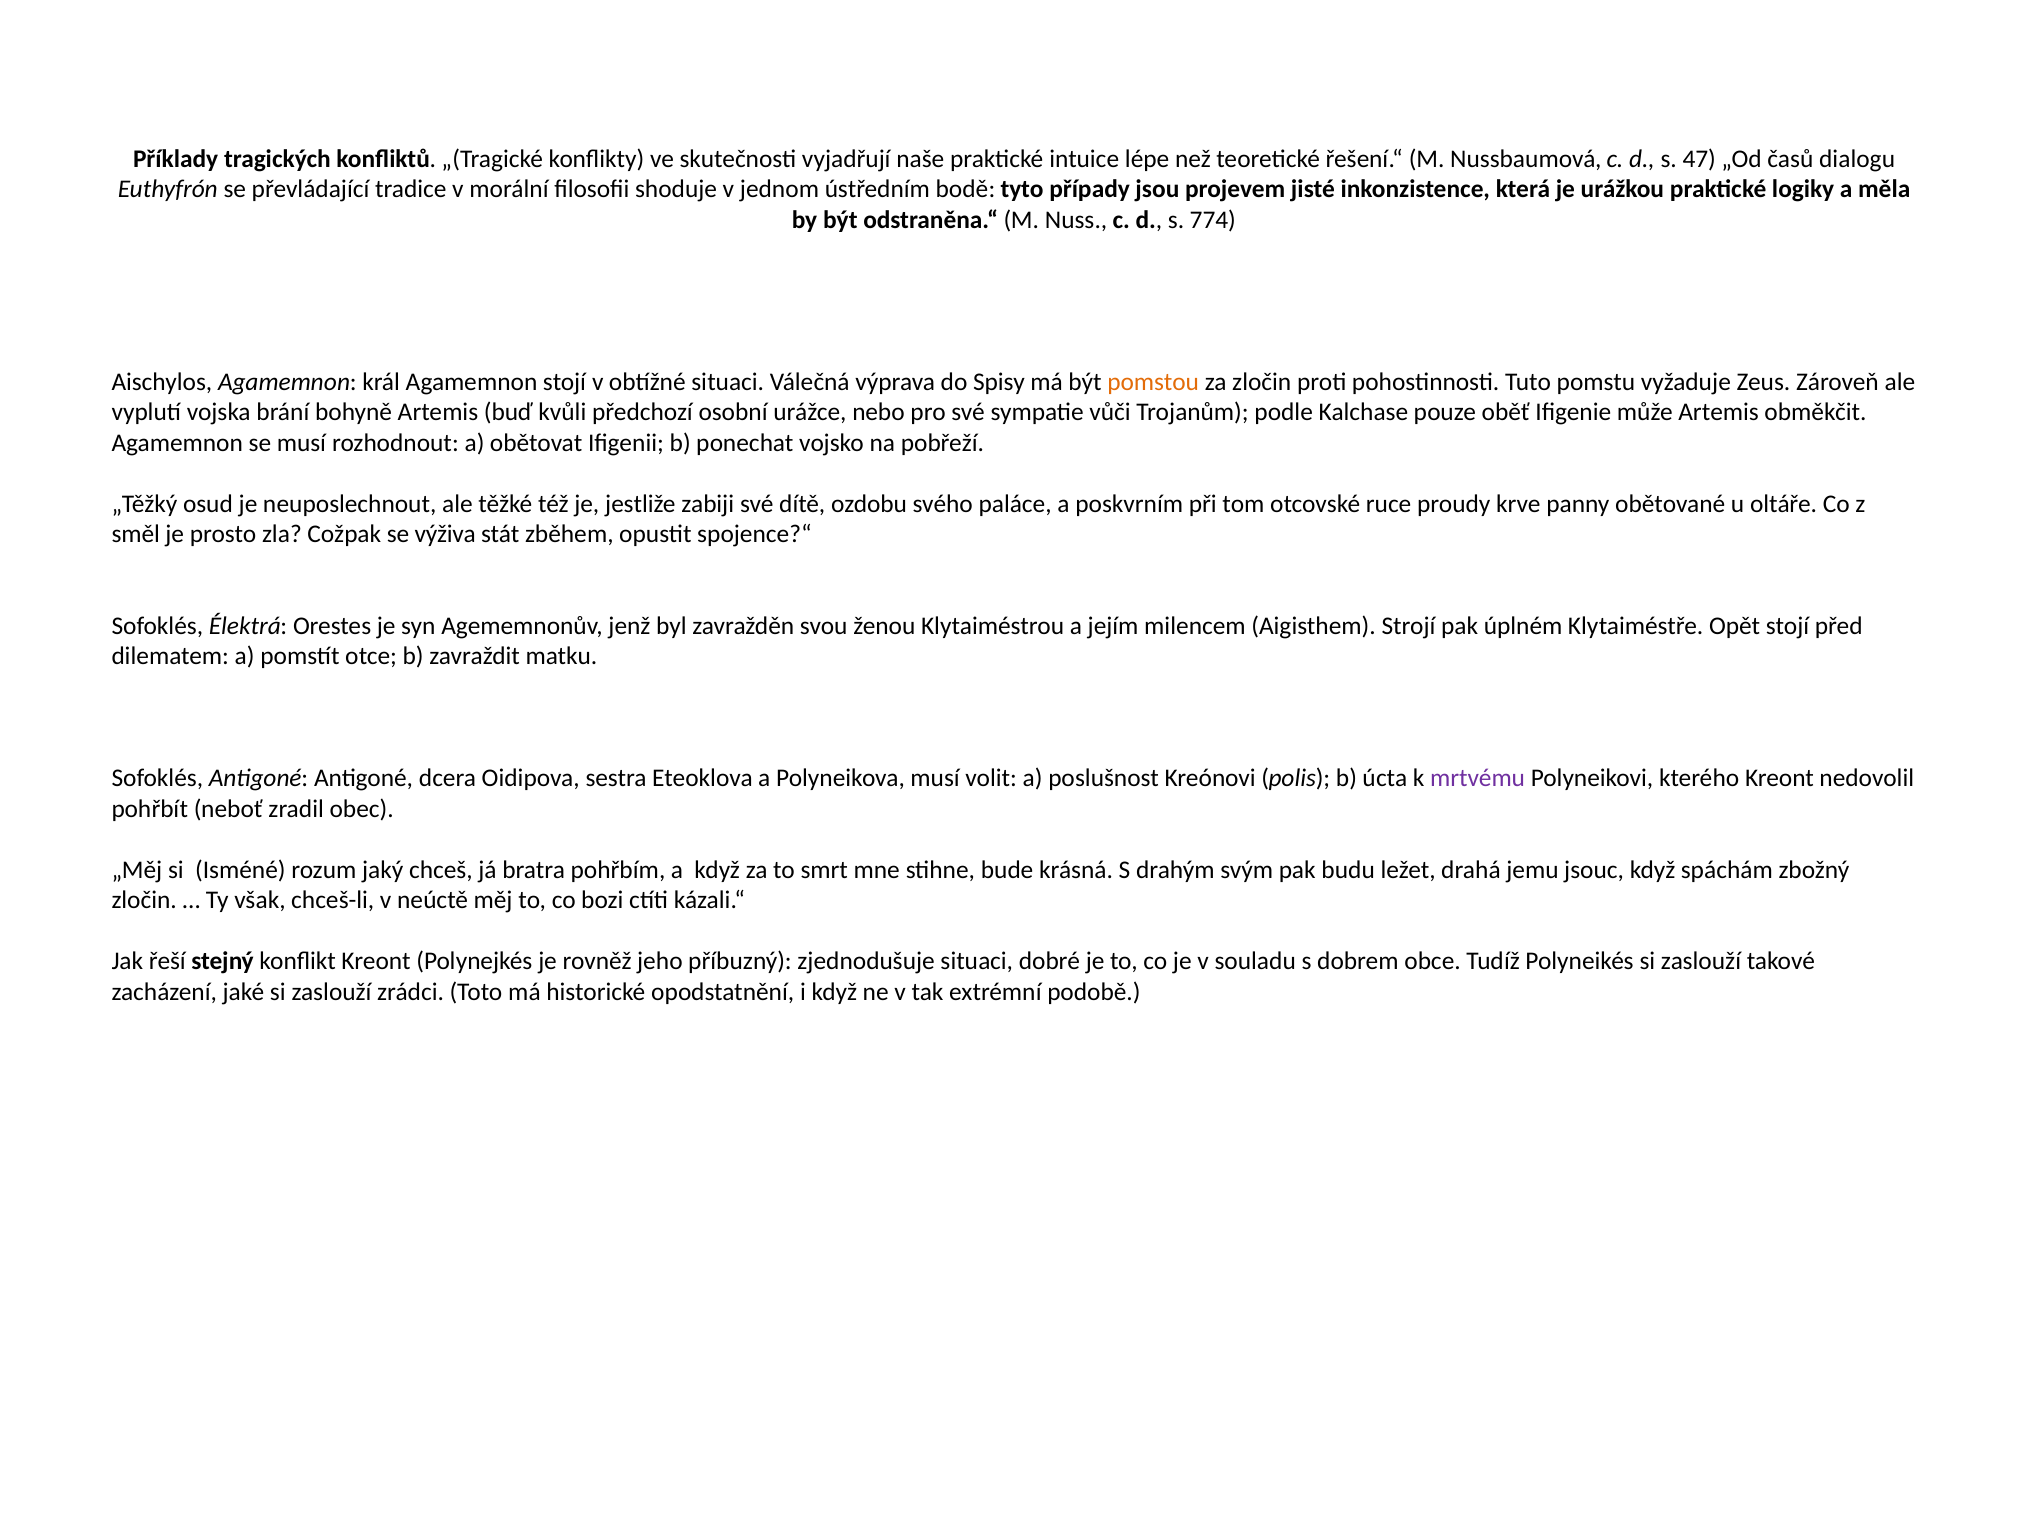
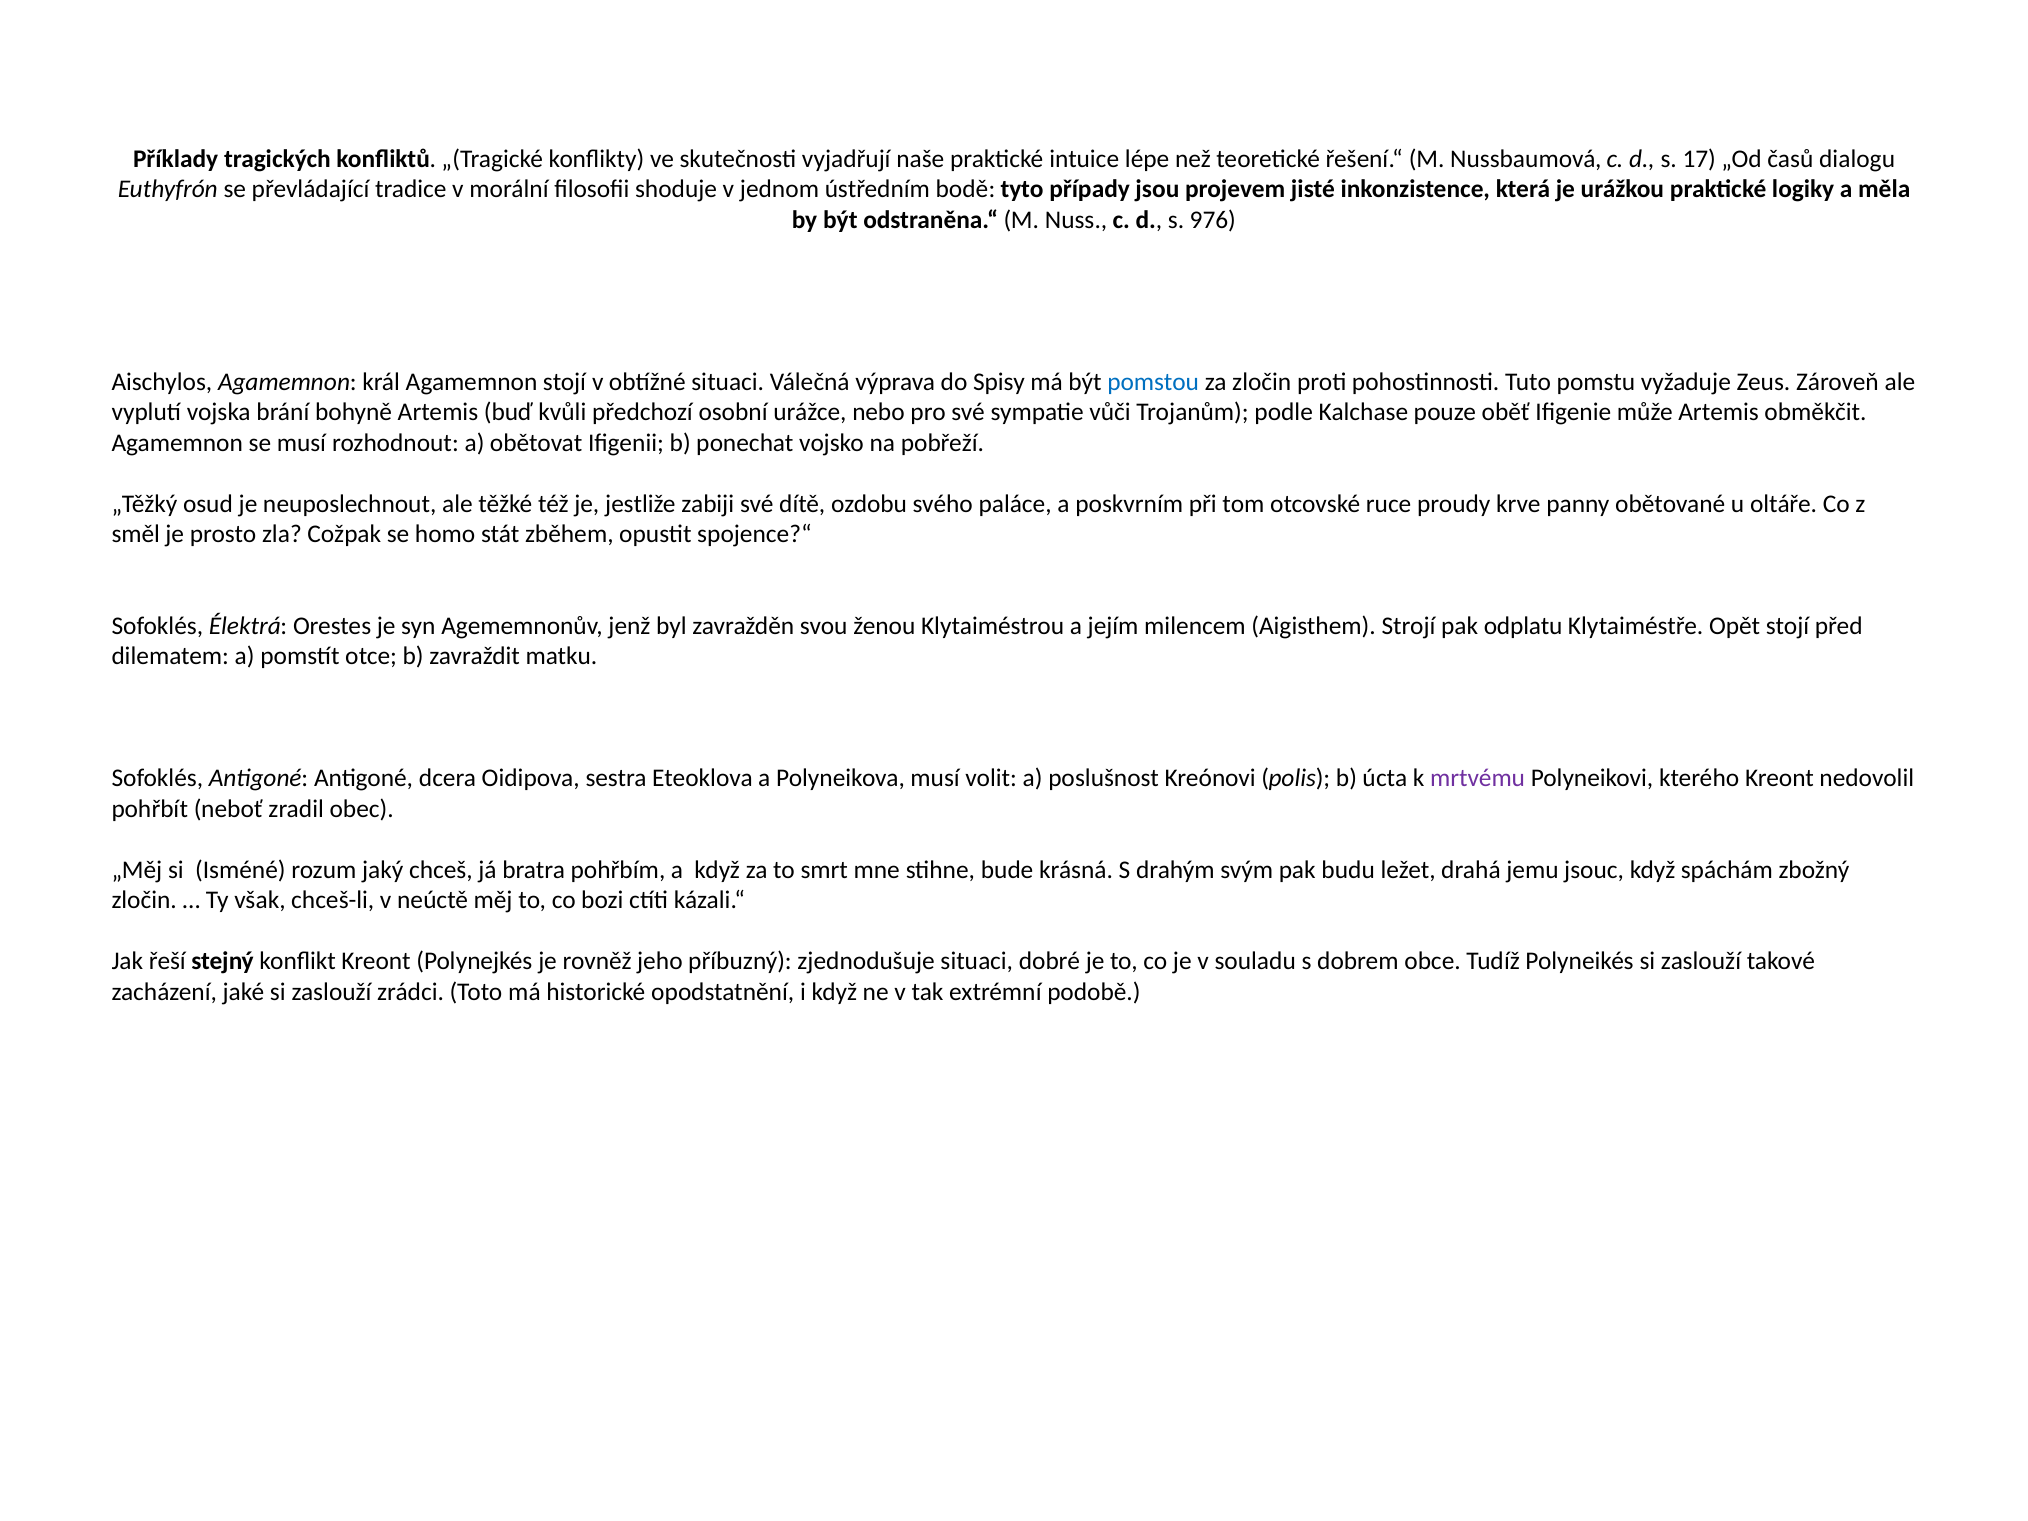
47: 47 -> 17 (1699, 159)
774: 774 -> 976 (1213, 220)
pomstou colour: orange -> blue (1153, 382)
výživa: výživa -> homo (445, 534)
úplném: úplném -> odplatu (1523, 626)
